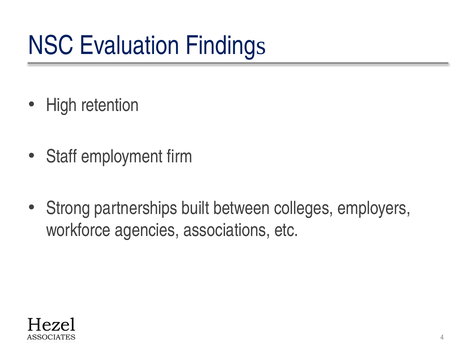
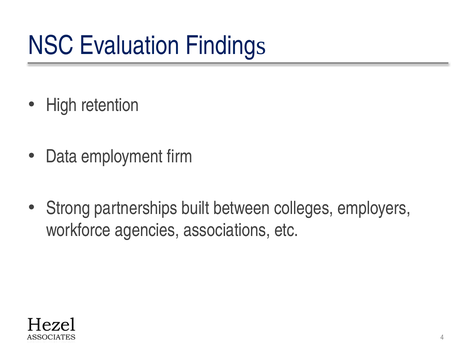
Staff: Staff -> Data (62, 157)
